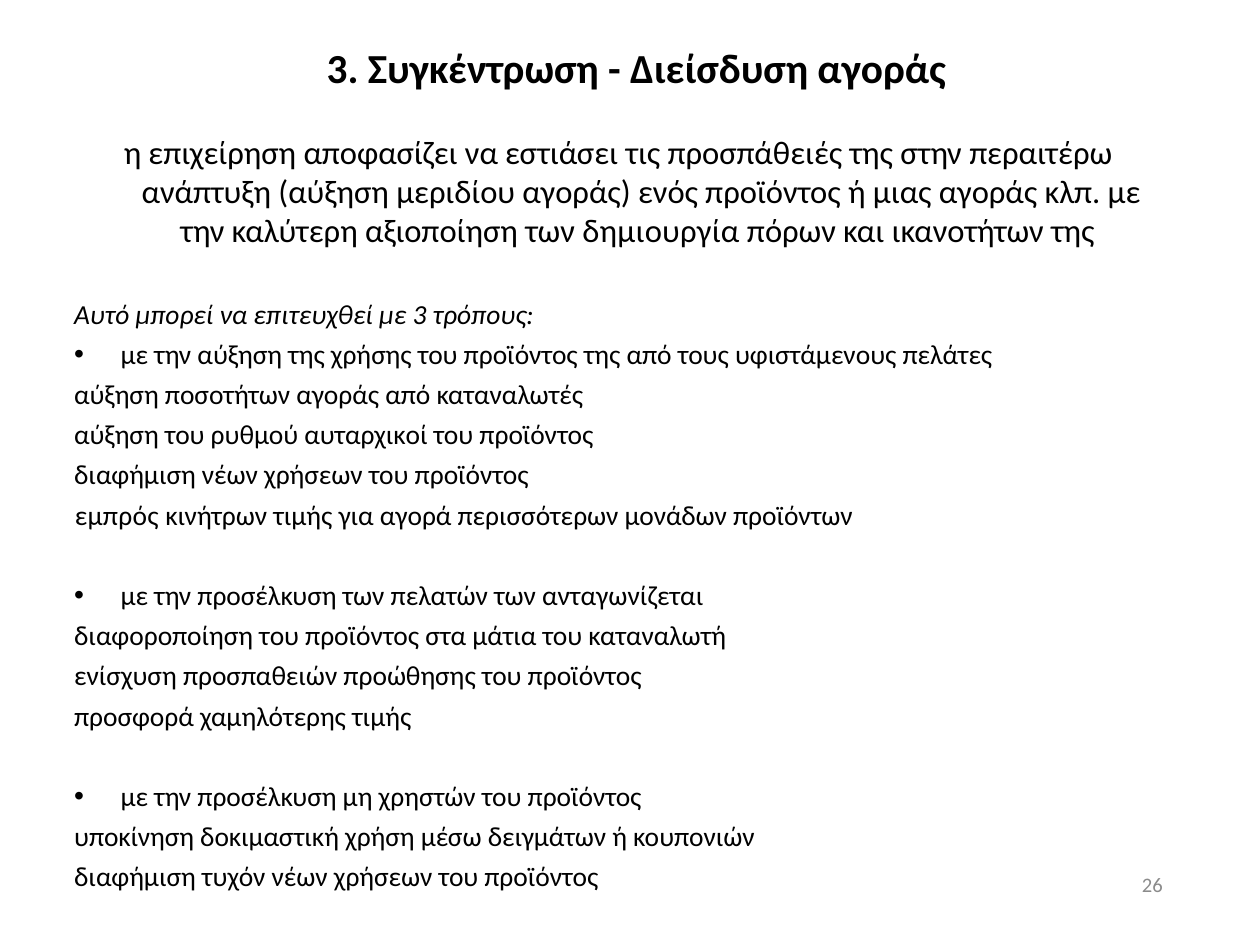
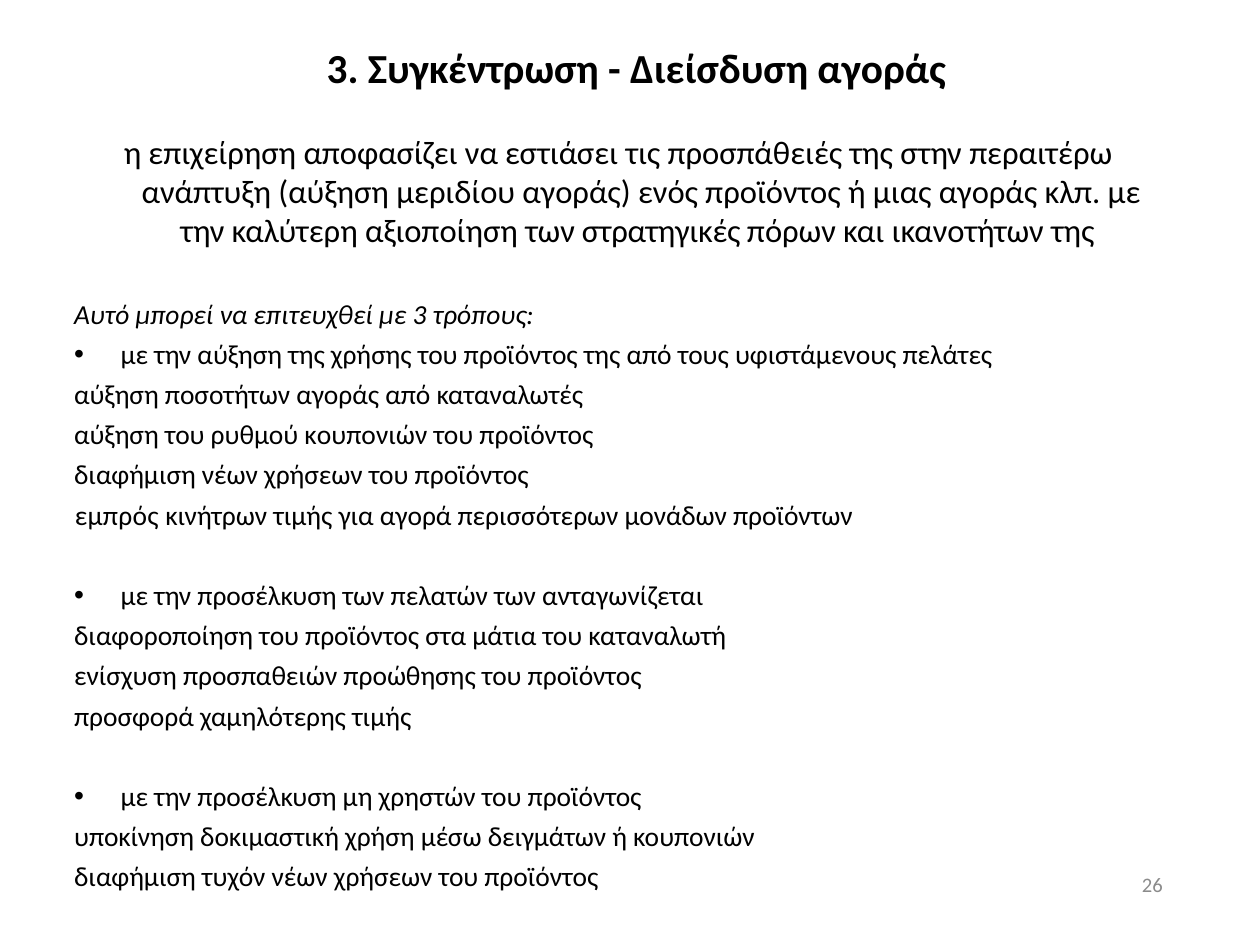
δημιουργία: δημιουργία -> στρατηγικές (661, 232)
ρυθμού αυταρχικοί: αυταρχικοί -> κουπονιών (366, 436)
